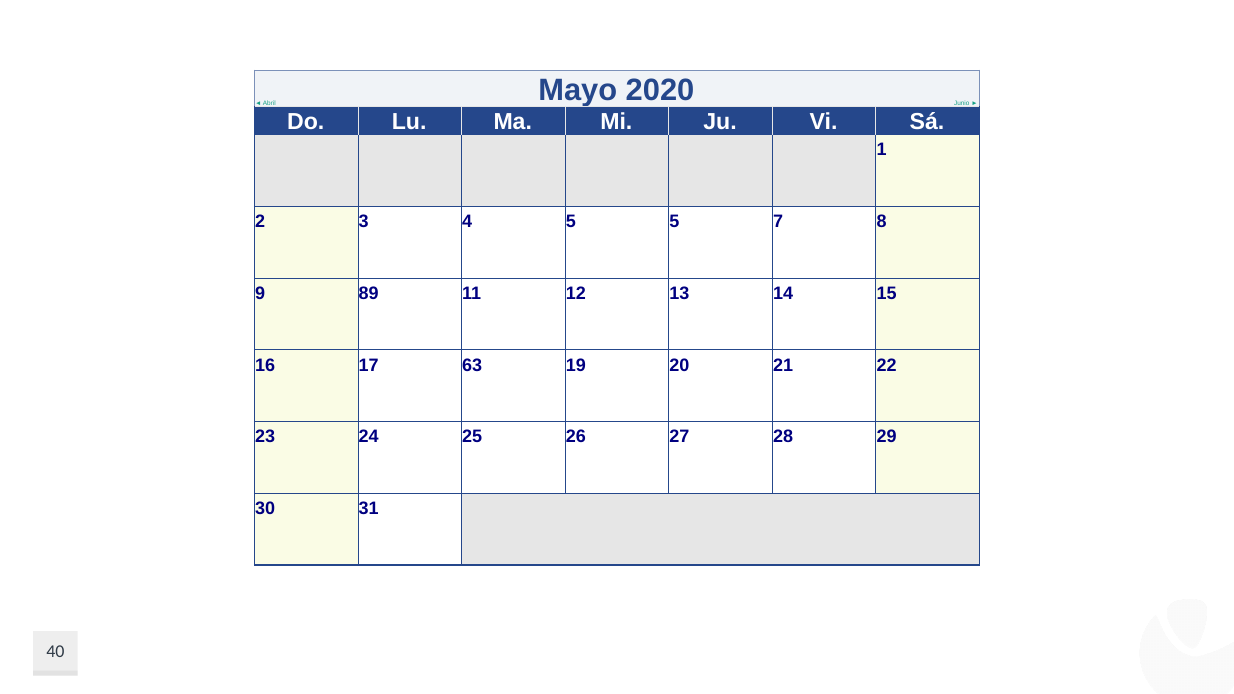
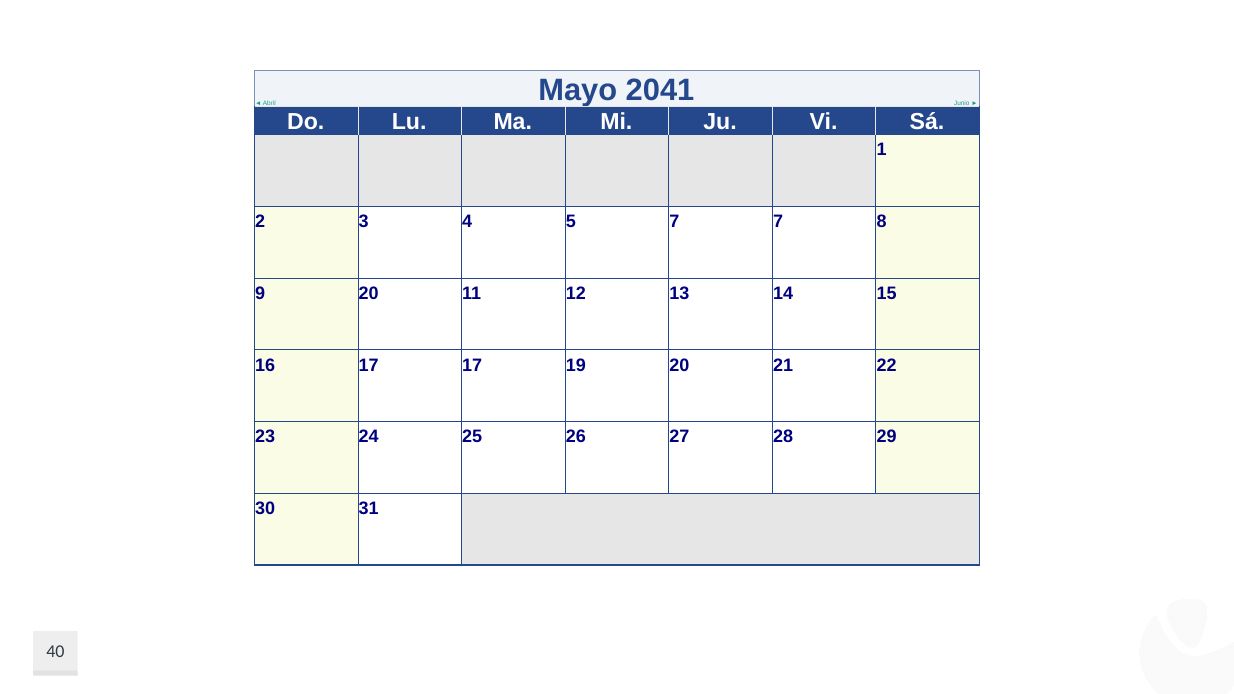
2020: 2020 -> 2041 (660, 90)
5 5: 5 -> 7 (674, 222)
9 89: 89 -> 20 (369, 294)
17 63: 63 -> 17 (472, 365)
